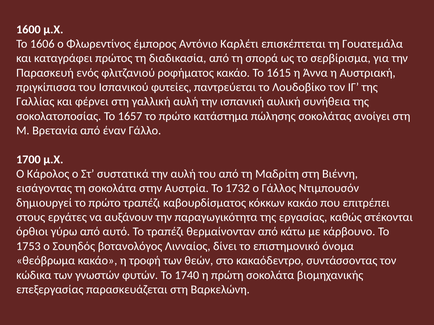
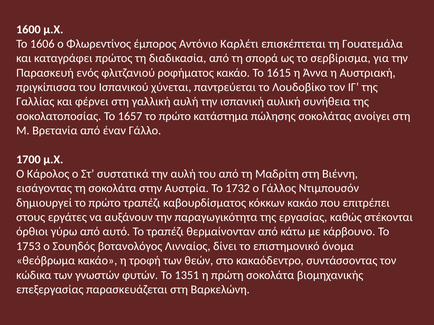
φυτείες: φυτείες -> χύνεται (171, 87)
1740: 1740 -> 1351 (187, 275)
